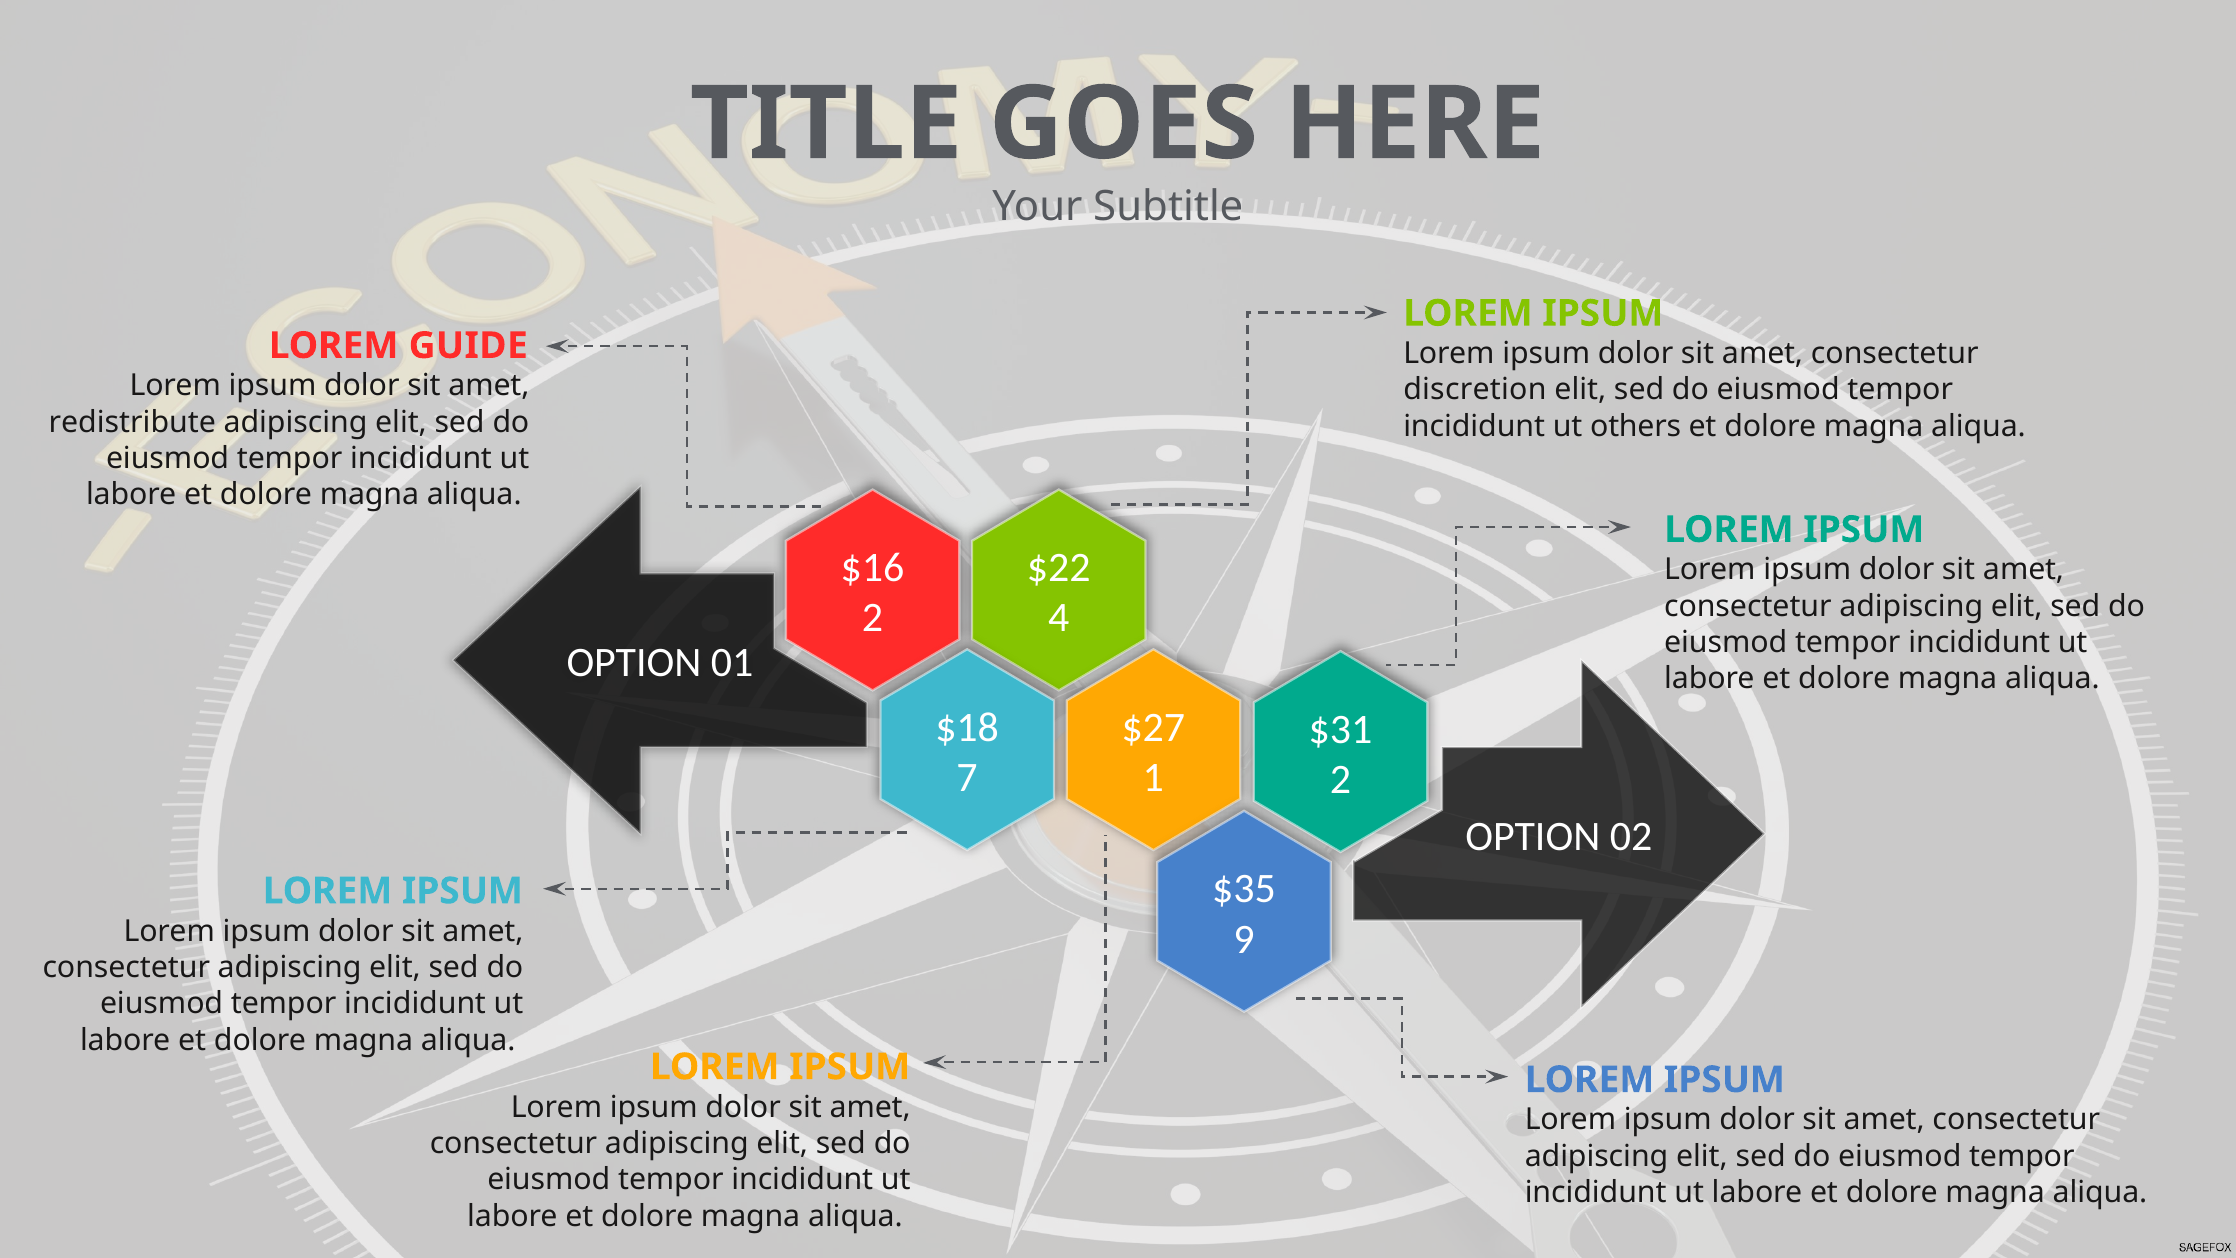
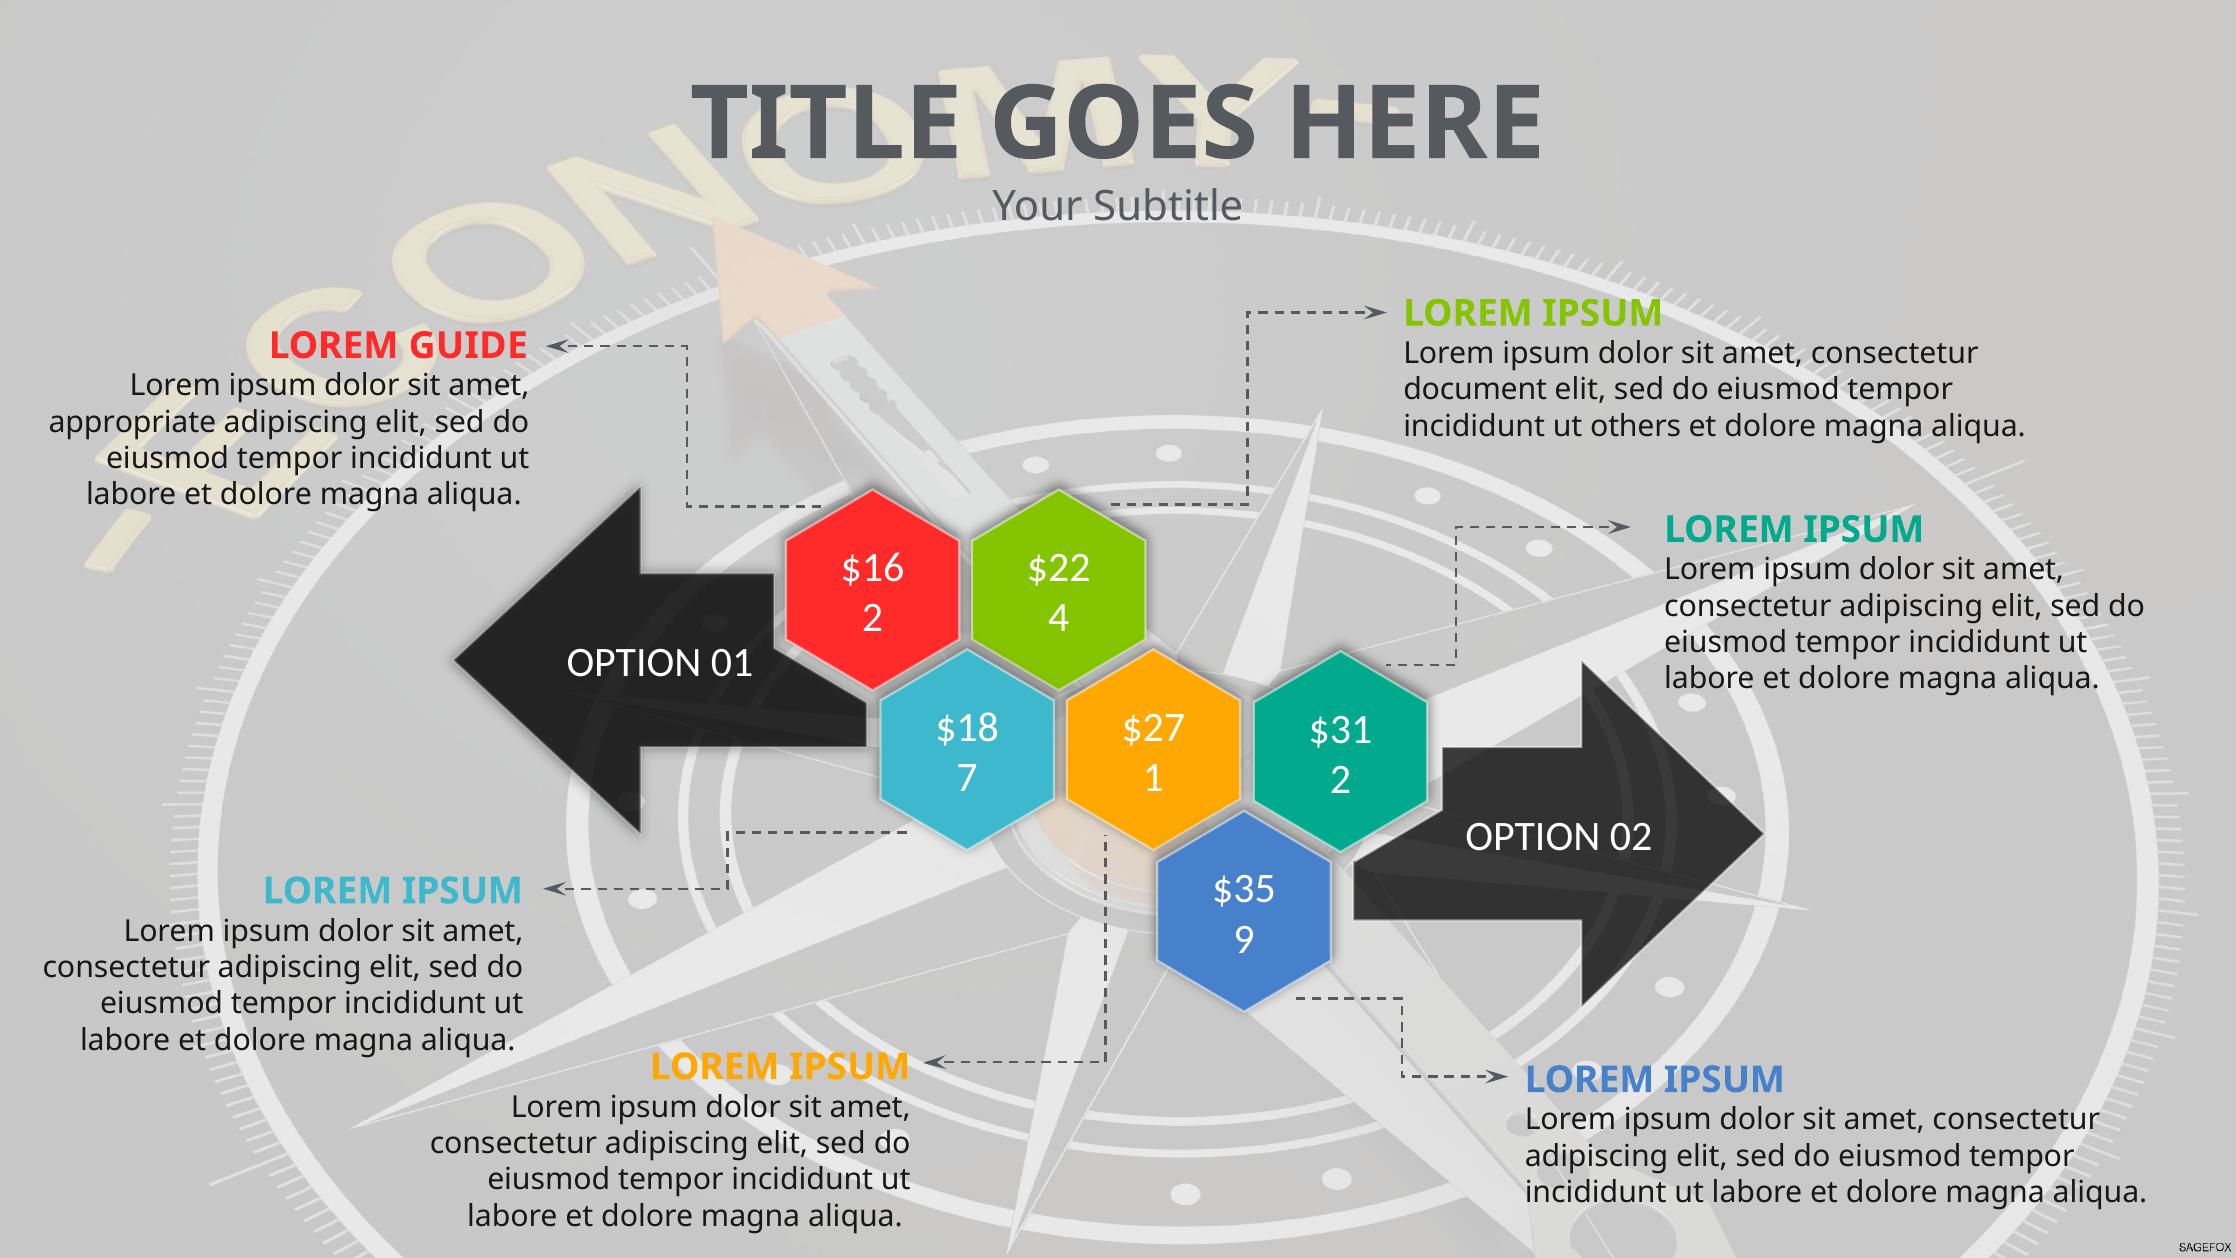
discretion: discretion -> document (1475, 390)
redistribute: redistribute -> appropriate (132, 422)
